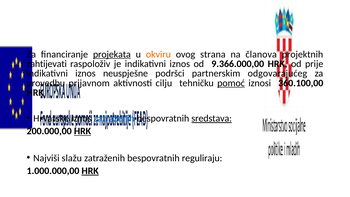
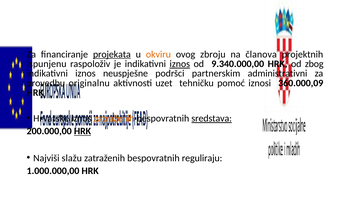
strana: strana -> zbroju (213, 54)
zahtijevati: zahtijevati -> ispunjenu (47, 64)
iznos underline: none -> present (180, 64)
9.366.000,00: 9.366.000,00 -> 9.340.000,00 (238, 64)
prije: prije -> zbog (314, 64)
odgovarajućeg: odgovarajućeg -> administrativni (277, 73)
prijavnom: prijavnom -> originalnu (89, 83)
cilju: cilju -> uzet (164, 83)
pomoć underline: present -> none (231, 83)
360.100,00: 360.100,00 -> 360.000,09 (301, 83)
zatraženih colour: blue -> orange (114, 118)
HRK underline: present -> none (90, 171)
